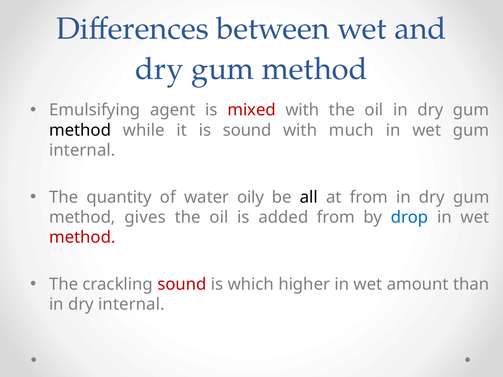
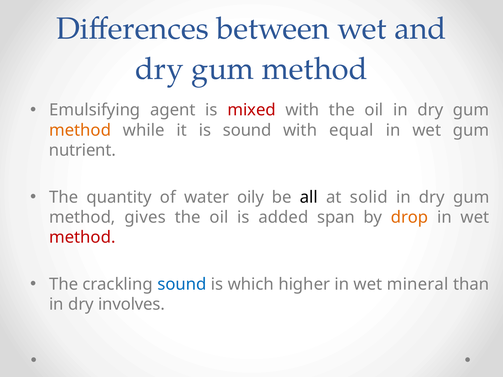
method colour: black -> orange (80, 130)
much: much -> equal (351, 130)
internal: internal -> nutrient (82, 150)
at from: from -> solid (369, 197)
added from: from -> span (336, 217)
drop colour: blue -> orange (410, 217)
sound colour: red -> blue (182, 285)
amount: amount -> mineral (418, 285)
dry internal: internal -> involves (132, 305)
